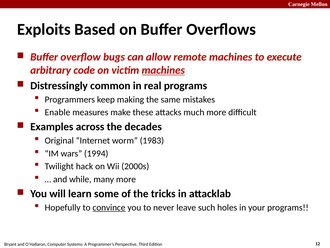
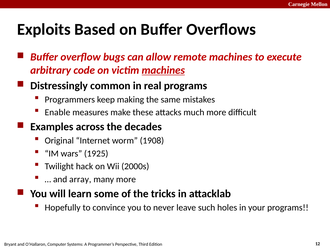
1983: 1983 -> 1908 (152, 140)
1994: 1994 -> 1925 (96, 153)
while: while -> array (80, 179)
convince underline: present -> none (109, 207)
